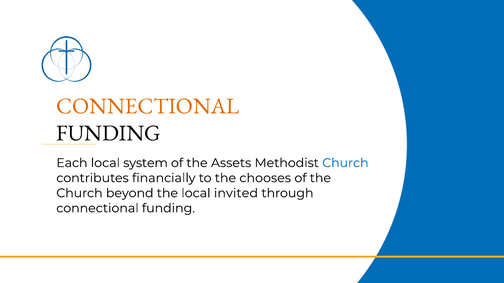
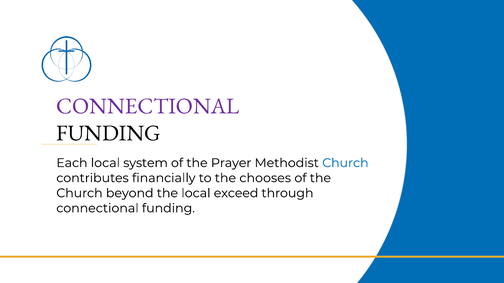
CONNECTIONAL colour: orange -> purple (148, 106)
Assets: Assets -> Prayer (231, 163)
invited: invited -> exceed (236, 193)
